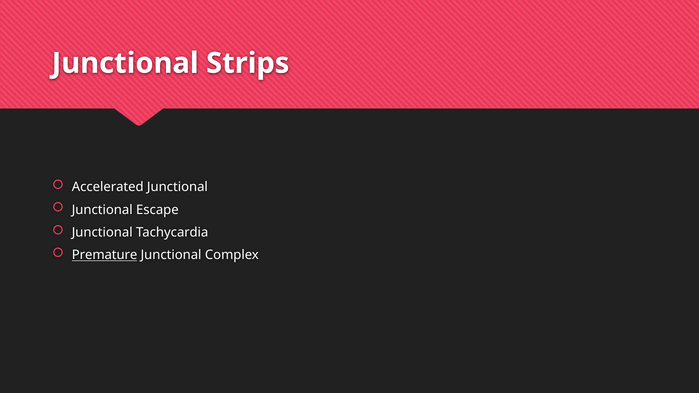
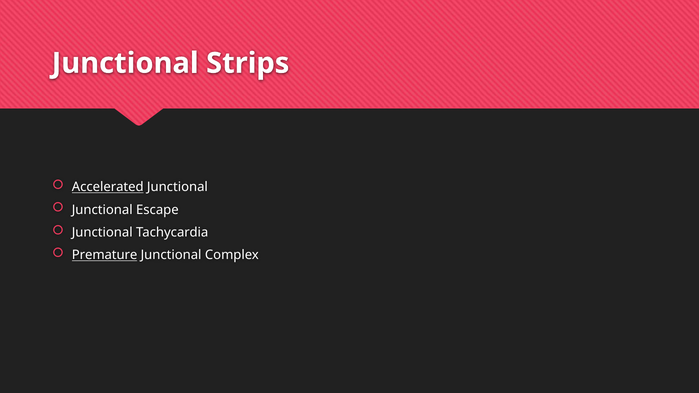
Accelerated underline: none -> present (108, 187)
